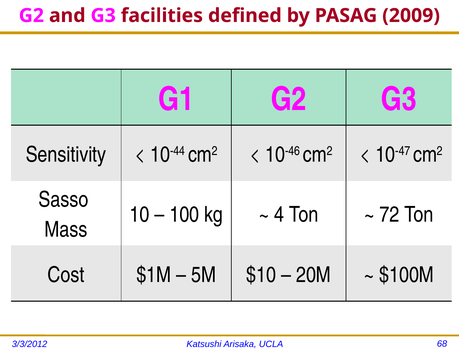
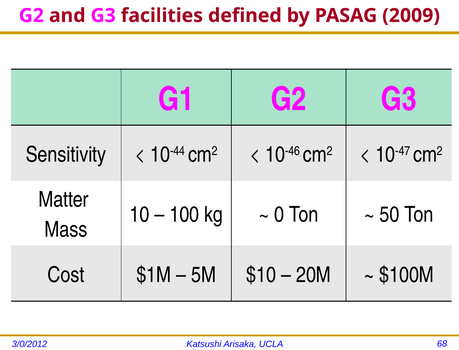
Sasso: Sasso -> Matter (64, 200)
4: 4 -> 0 (279, 215)
72: 72 -> 50 (389, 215)
3/3/2012: 3/3/2012 -> 3/0/2012 (30, 344)
